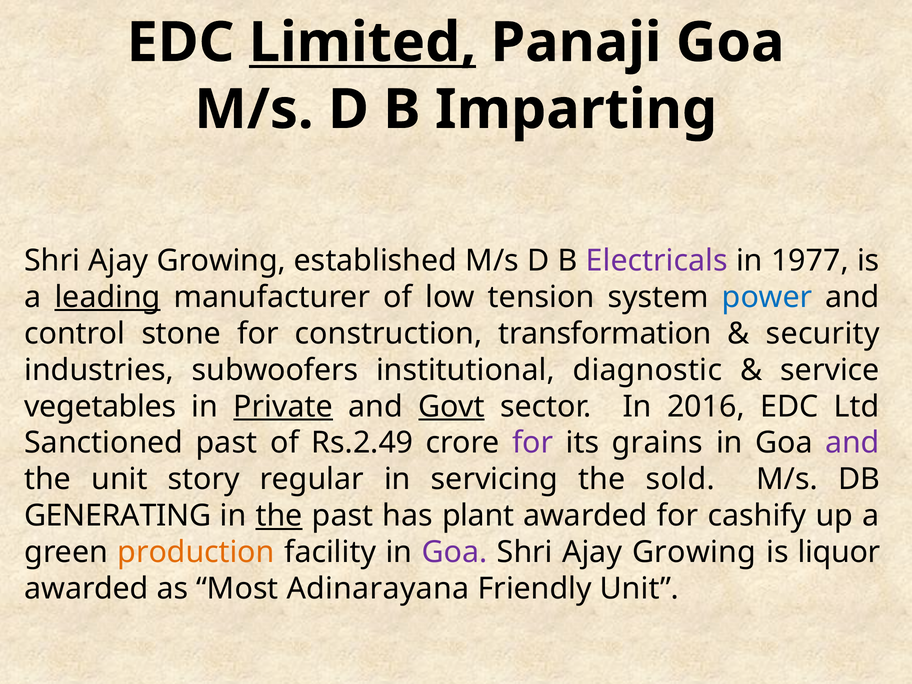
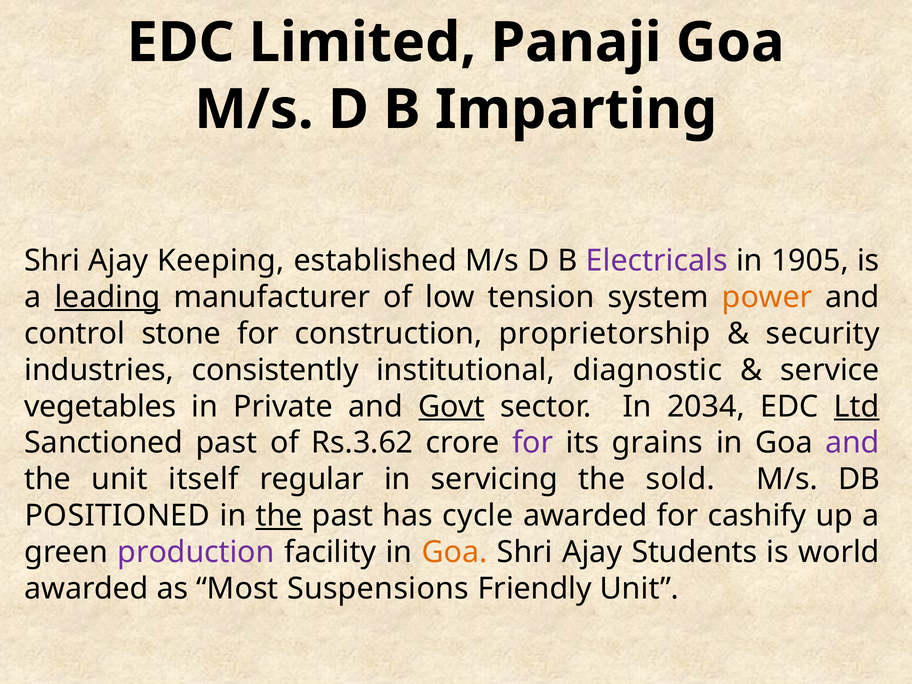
Limited underline: present -> none (363, 43)
Growing: Growing -> Keeping (221, 261)
1977: 1977 -> 1905 (810, 261)
power colour: blue -> orange (767, 297)
transformation: transformation -> proprietorship (605, 334)
subwoofers: subwoofers -> consistently (275, 370)
Private underline: present -> none (283, 406)
2016: 2016 -> 2034 (706, 406)
Ltd underline: none -> present (857, 406)
Rs.2.49: Rs.2.49 -> Rs.3.62 (362, 443)
story: story -> itself (204, 479)
GENERATING: GENERATING -> POSITIONED (117, 516)
plant: plant -> cycle (478, 516)
production colour: orange -> purple (196, 552)
Goa colour: purple -> orange (455, 552)
Growing: Growing -> Students (694, 552)
liquor: liquor -> world (839, 552)
Adinarayana: Adinarayana -> Suspensions (378, 589)
